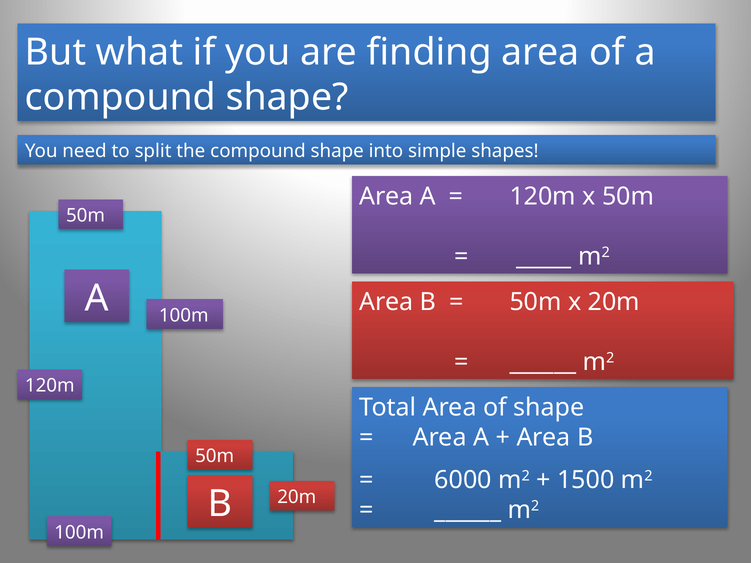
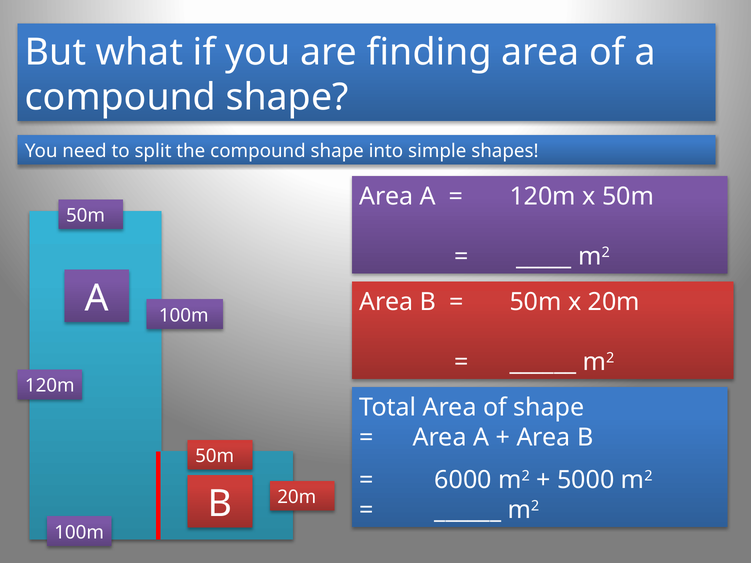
1500: 1500 -> 5000 (586, 480)
